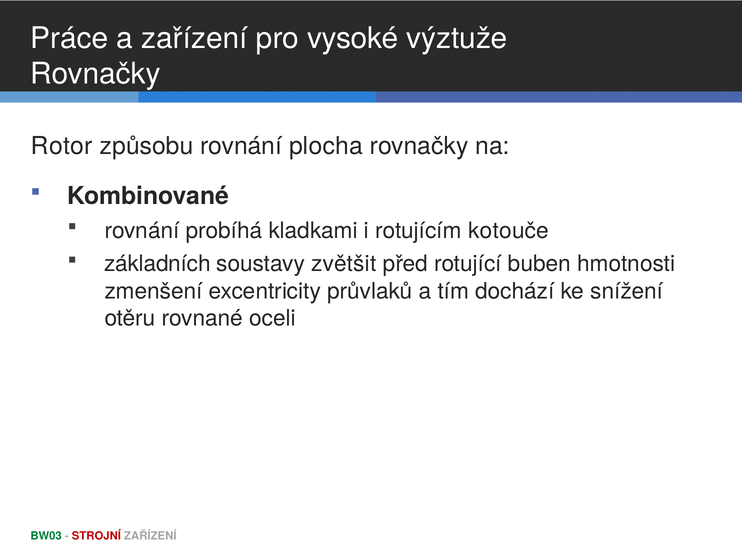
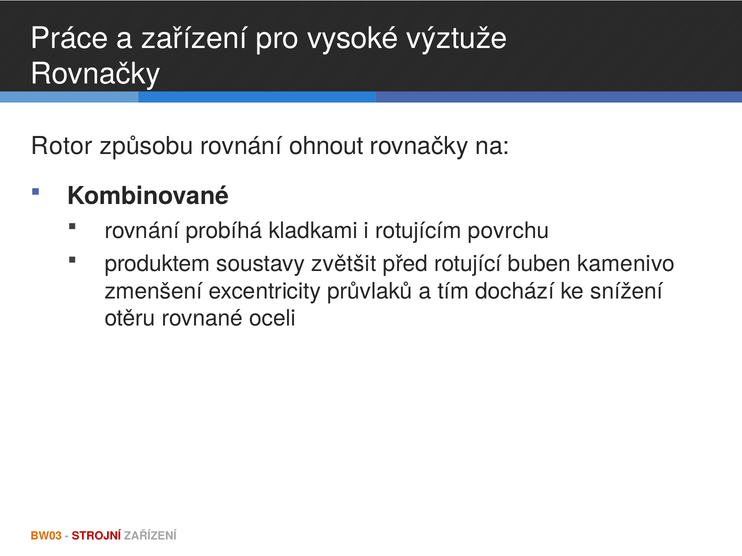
plocha: plocha -> ohnout (326, 146)
kotouče: kotouče -> povrchu (509, 231)
základních: základních -> produktem (157, 264)
hmotnosti: hmotnosti -> kamenivo (626, 264)
BW03 colour: green -> orange (46, 537)
